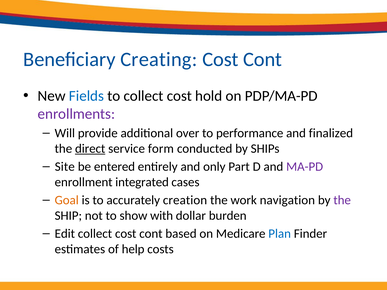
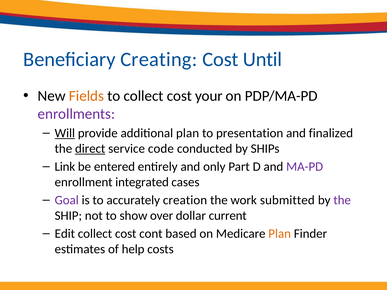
Cont: Cont -> Until (263, 59)
Fields colour: blue -> orange (86, 96)
hold: hold -> your (209, 96)
Will underline: none -> present (65, 133)
additional over: over -> plan (188, 133)
performance: performance -> presentation (250, 133)
form: form -> code (161, 149)
Site: Site -> Link (65, 167)
Goal colour: orange -> purple (67, 200)
navigation: navigation -> submitted (287, 200)
with: with -> over (162, 216)
burden: burden -> current (228, 216)
Plan colour: blue -> orange (280, 234)
